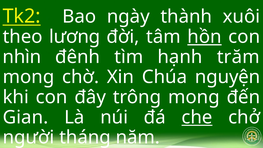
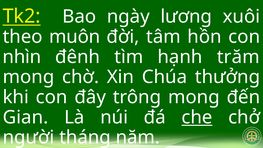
thành: thành -> lương (186, 17)
lương: lương -> muôn (75, 37)
hồn underline: present -> none (205, 37)
nguyện: nguyện -> thưởng (228, 77)
